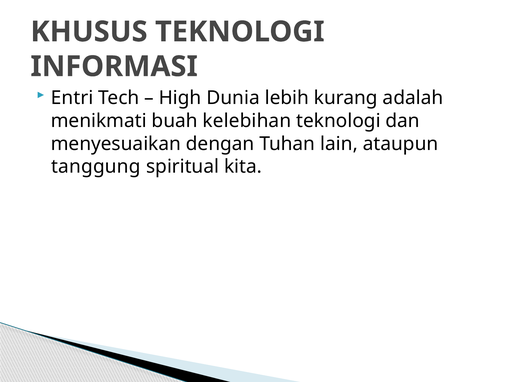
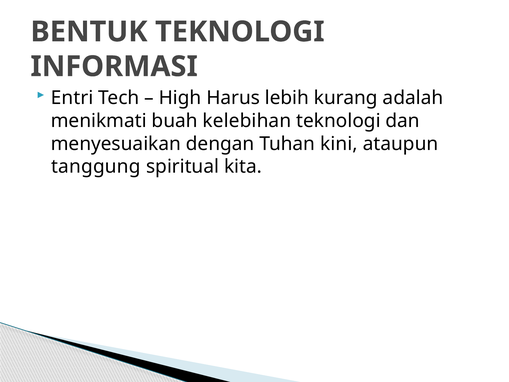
KHUSUS: KHUSUS -> BENTUK (89, 32)
Dunia: Dunia -> Harus (233, 98)
lain: lain -> kini (339, 144)
